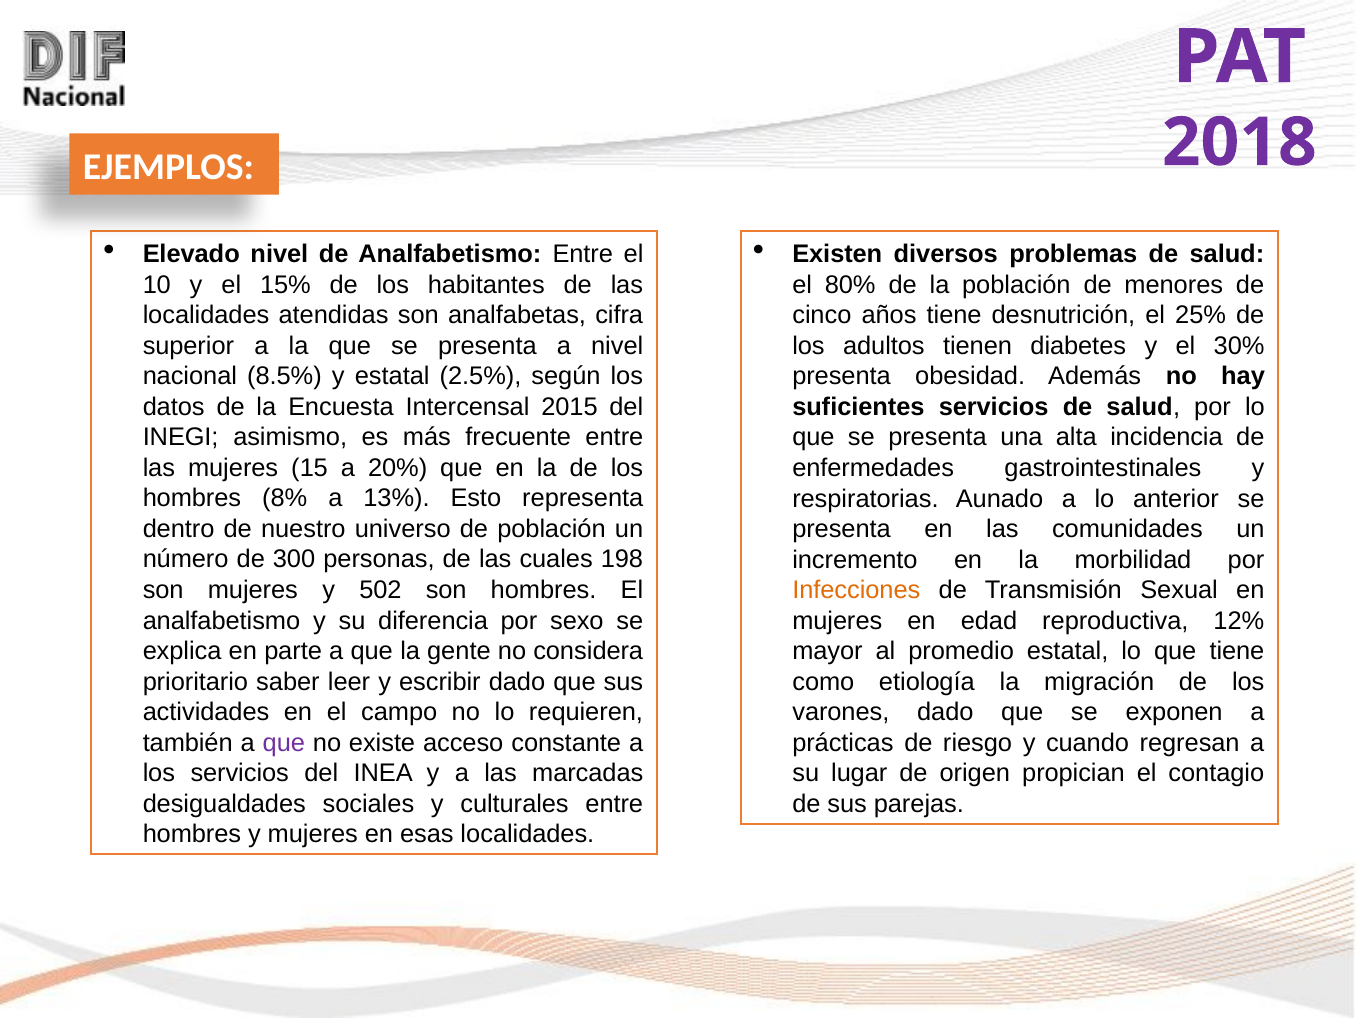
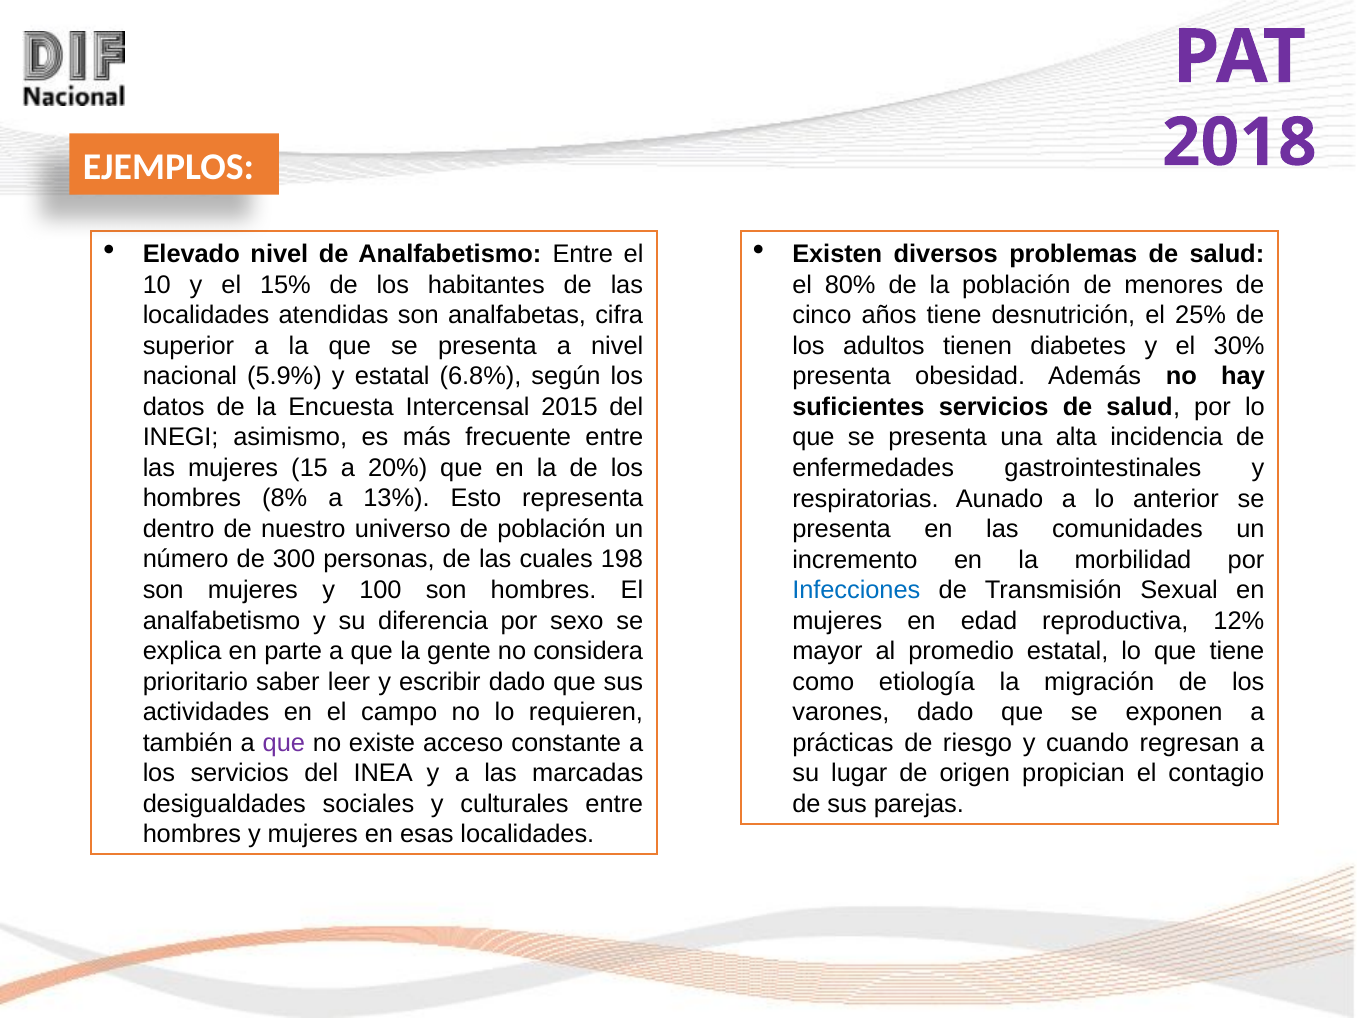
8.5%: 8.5% -> 5.9% (284, 376)
2.5%: 2.5% -> 6.8% (480, 376)
502: 502 -> 100 (380, 590)
Infecciones colour: orange -> blue (856, 590)
